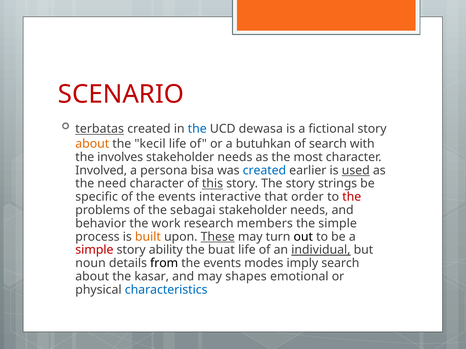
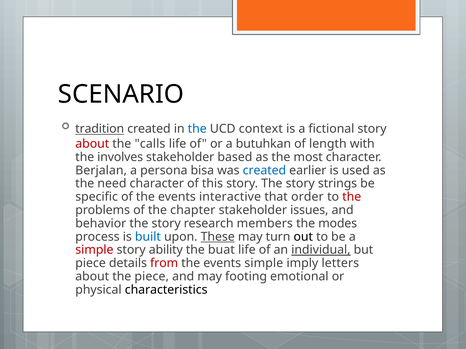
SCENARIO colour: red -> black (121, 95)
terbatas: terbatas -> tradition (100, 129)
dewasa: dewasa -> context (261, 129)
about colour: orange -> red (92, 144)
kecil: kecil -> calls (150, 144)
of search: search -> length (328, 144)
needs: needs -> based (235, 157)
Involved: Involved -> Berjalan (101, 171)
used underline: present -> none (356, 171)
this underline: present -> none (212, 184)
sebagai: sebagai -> chapter (193, 210)
needs: needs -> issues (309, 210)
work: work -> story (166, 224)
the simple: simple -> modes (338, 224)
built colour: orange -> blue (148, 237)
noun: noun -> piece (91, 264)
from colour: black -> red (164, 264)
events modes: modes -> simple (264, 264)
imply search: search -> letters (340, 264)
the kasar: kasar -> piece (152, 277)
shapes: shapes -> footing (246, 277)
characteristics colour: blue -> black (166, 290)
